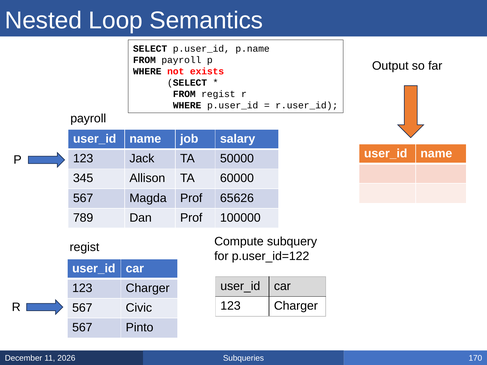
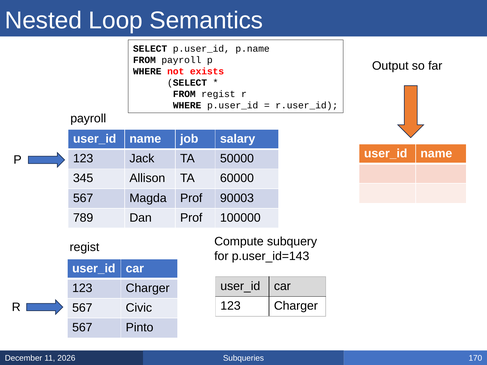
65626: 65626 -> 90003 (237, 198)
p.user_id=122: p.user_id=122 -> p.user_id=143 (271, 256)
